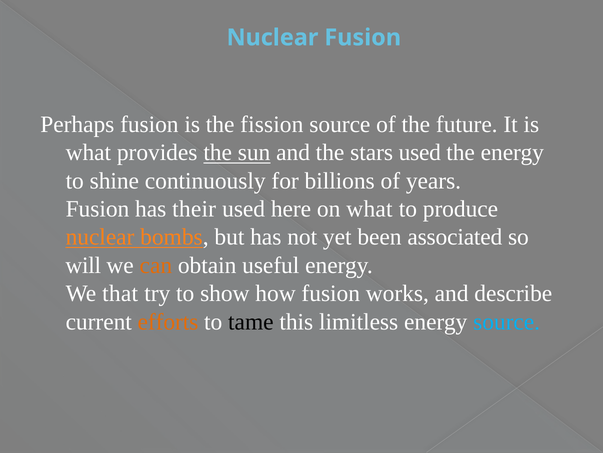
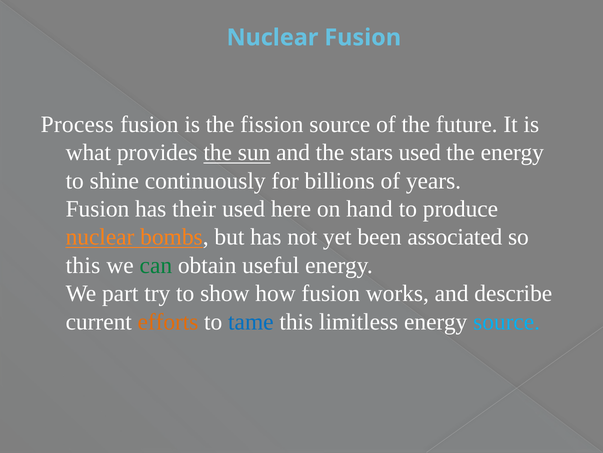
Perhaps: Perhaps -> Process (77, 124)
on what: what -> hand (369, 209)
will: will -> this (83, 265)
can colour: orange -> green (156, 265)
that: that -> part (120, 293)
tame colour: black -> blue (251, 321)
